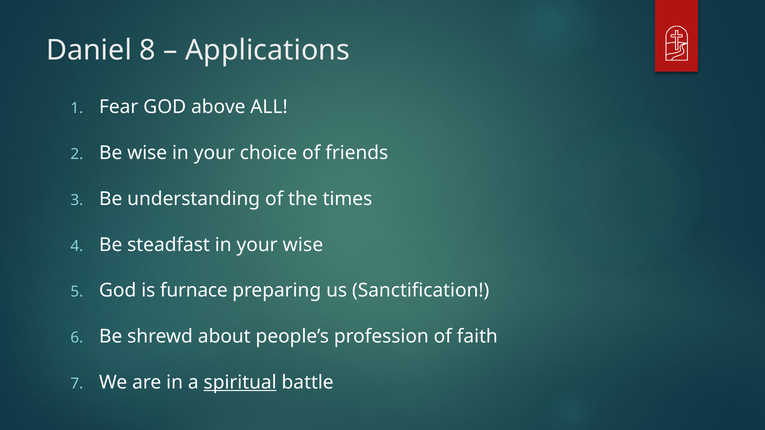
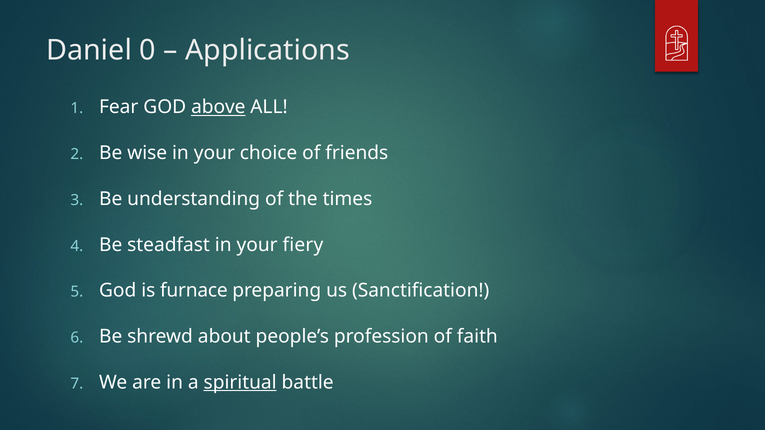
8: 8 -> 0 (148, 51)
above underline: none -> present (218, 107)
your wise: wise -> fiery (303, 245)
